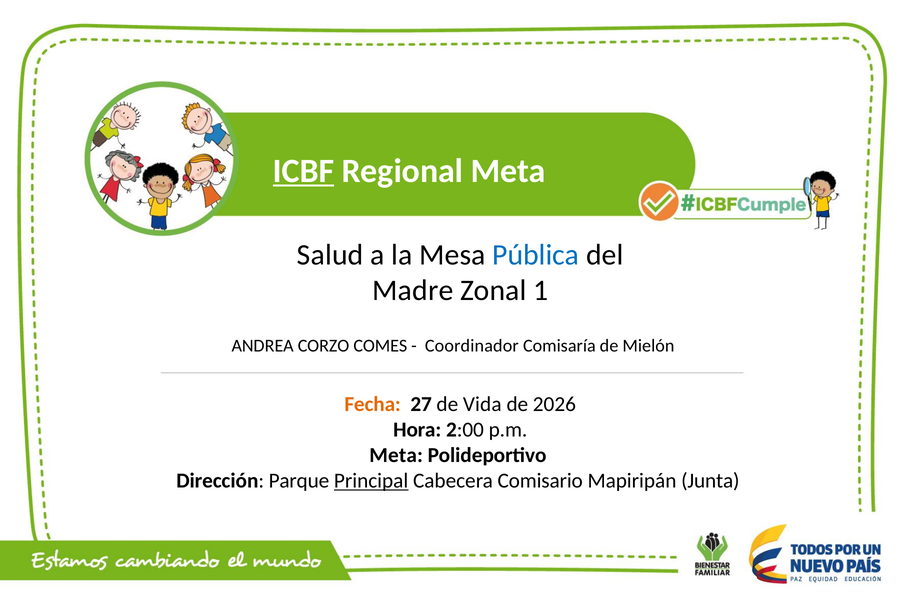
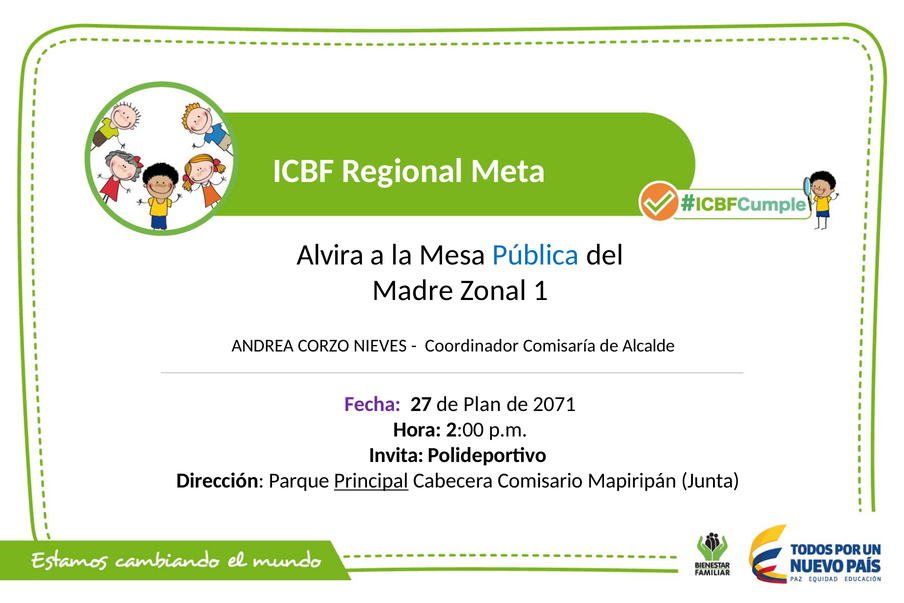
ICBF underline: present -> none (304, 171)
Salud: Salud -> Alvira (330, 255)
COMES: COMES -> NIEVES (380, 346)
Mielón: Mielón -> Alcalde (649, 346)
Fecha colour: orange -> purple (373, 404)
Vida: Vida -> Plan (482, 404)
2026: 2026 -> 2071 (554, 404)
Meta: Meta -> Invita (396, 455)
